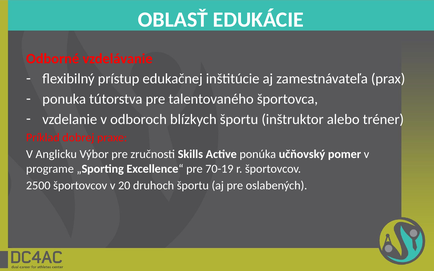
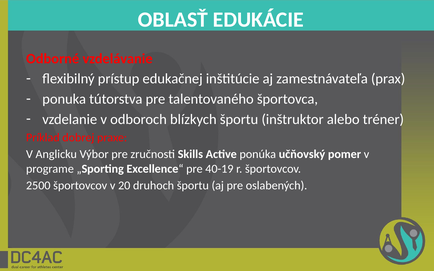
70-19: 70-19 -> 40-19 (219, 169)
